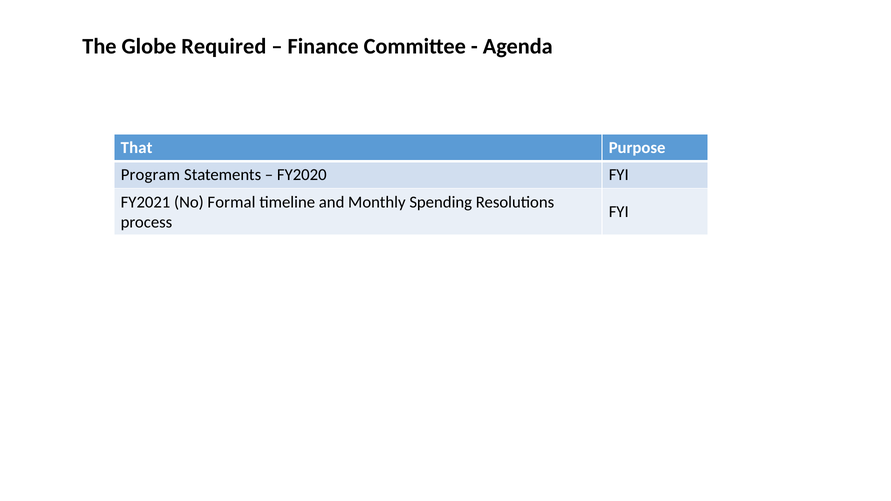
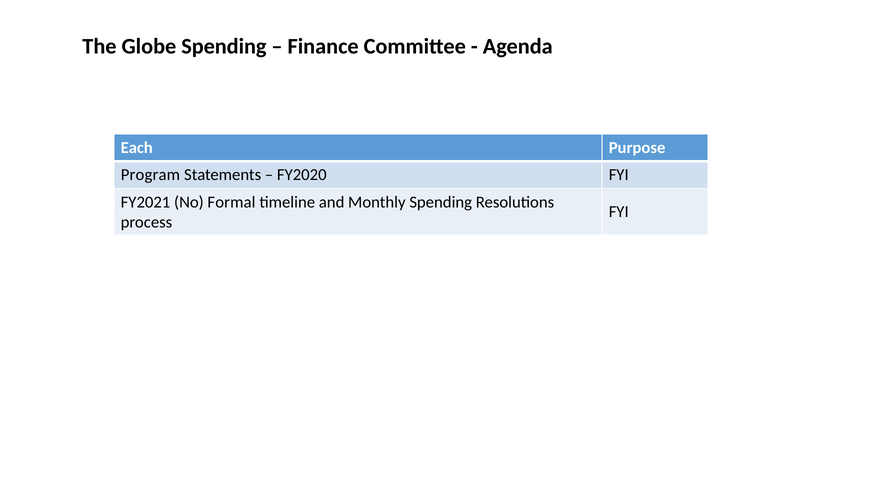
Globe Required: Required -> Spending (224, 46)
That: That -> Each (137, 148)
